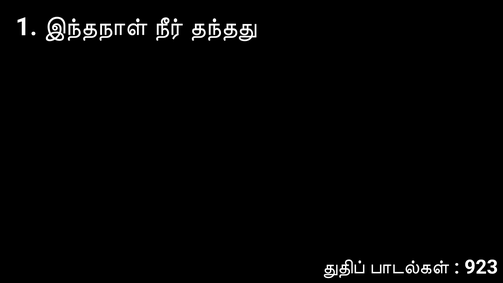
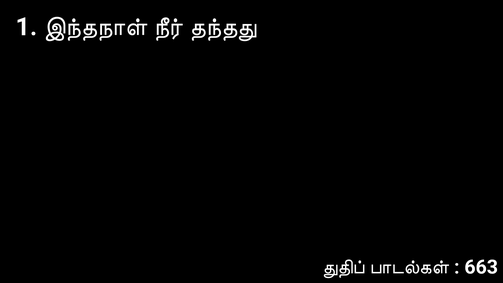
923: 923 -> 663 (481, 267)
